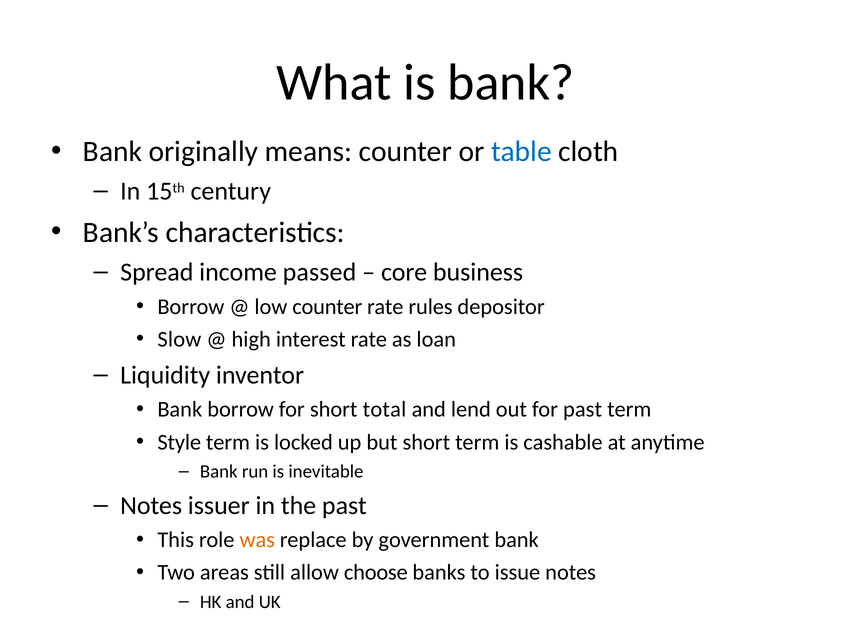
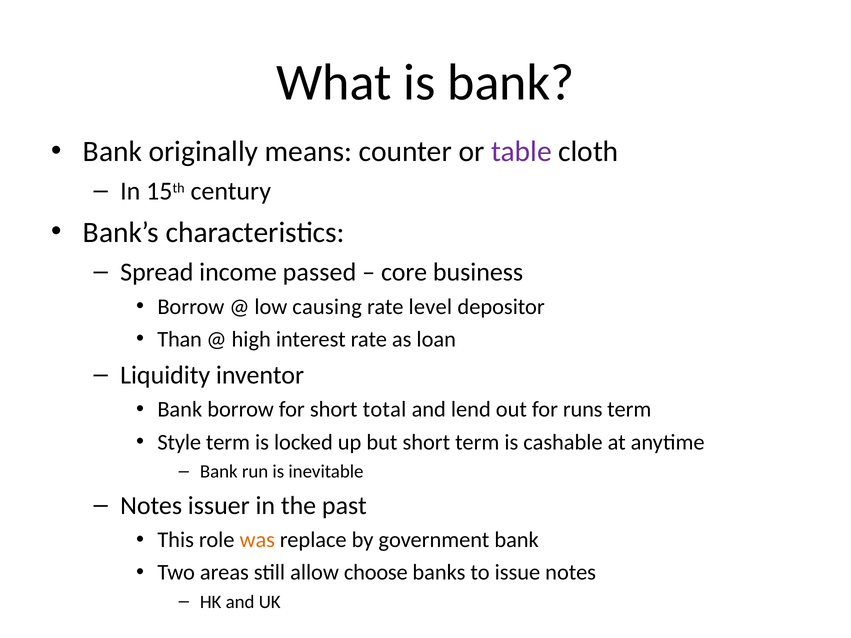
table colour: blue -> purple (521, 152)
low counter: counter -> causing (327, 307)
rules: rules -> level (430, 307)
Slow: Slow -> Than (180, 339)
for past: past -> runs (583, 410)
